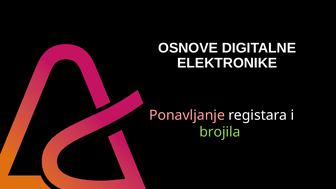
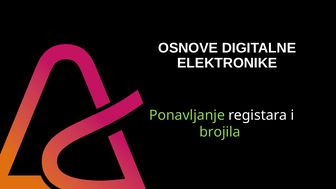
Ponavljanje colour: pink -> light green (187, 115)
